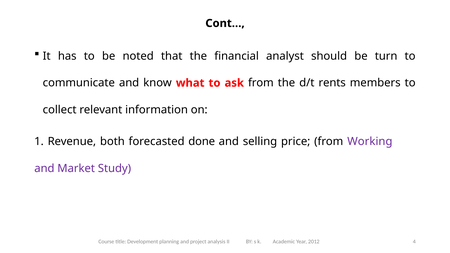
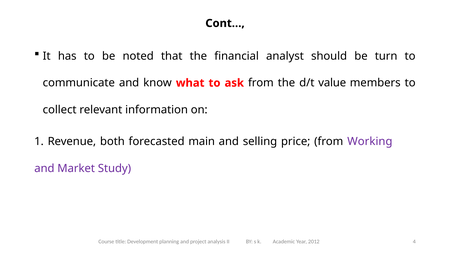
rents: rents -> value (332, 83)
done: done -> main (202, 142)
